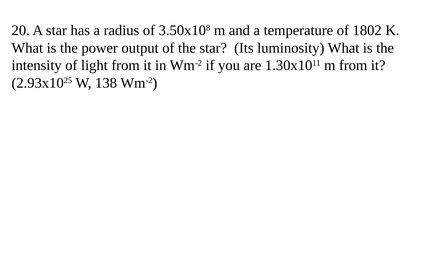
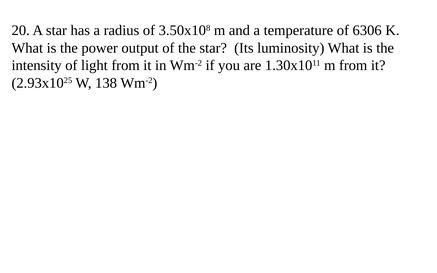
1802: 1802 -> 6306 (367, 30)
